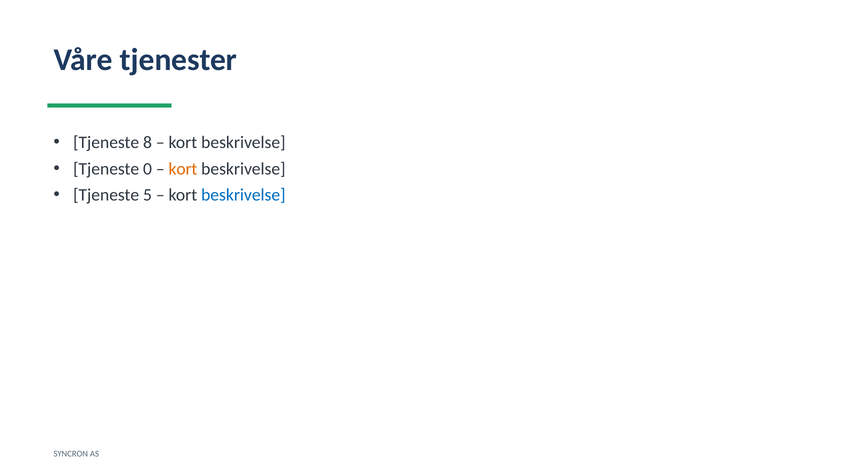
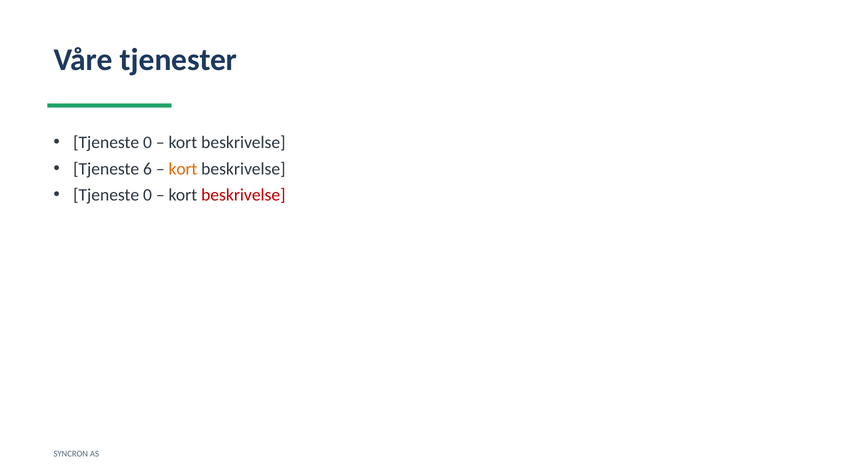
8: 8 -> 0 (147, 142)
0: 0 -> 6 (147, 169)
5: 5 -> 0 (147, 195)
beskrivelse colour: blue -> red (243, 195)
